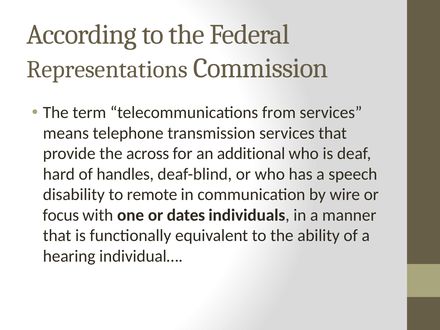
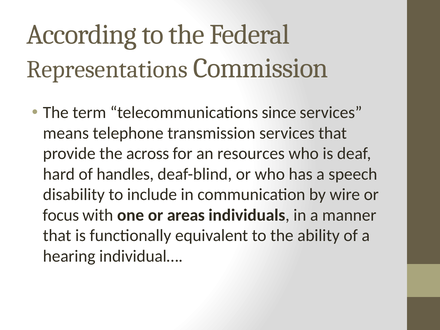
from: from -> since (279, 113)
additional: additional -> resources (251, 154)
remote: remote -> include (152, 195)
dates: dates -> areas (186, 215)
